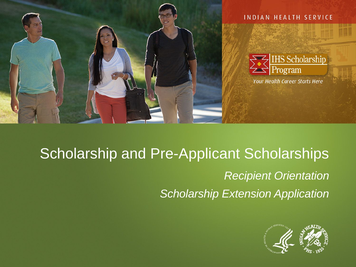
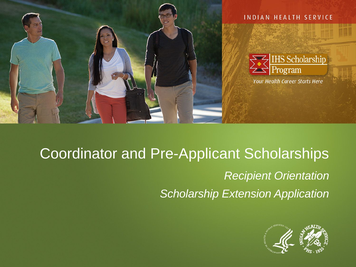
Scholarship: Scholarship -> Coordinator (79, 154)
